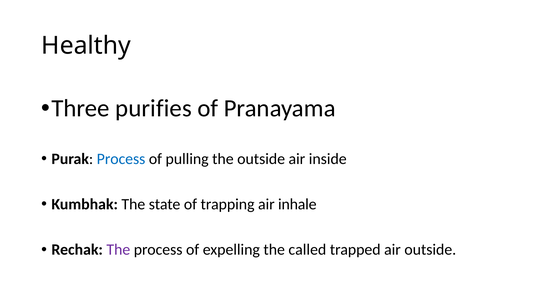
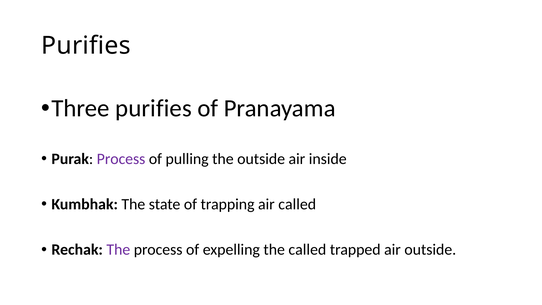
Healthy: Healthy -> Purifies (86, 46)
Process colour: blue -> purple (121, 159)
air inhale: inhale -> called (297, 204)
